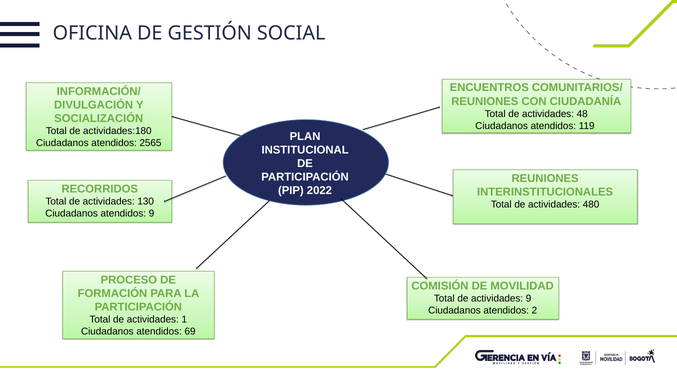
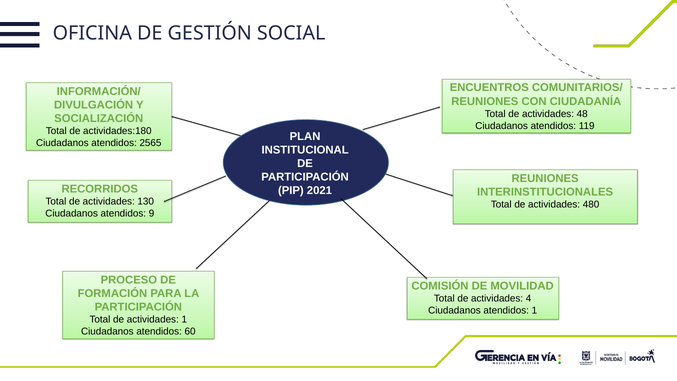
2022: 2022 -> 2021 (319, 190)
actividades 9: 9 -> 4 (529, 298)
atendidos 2: 2 -> 1 (534, 310)
69: 69 -> 60 (190, 331)
